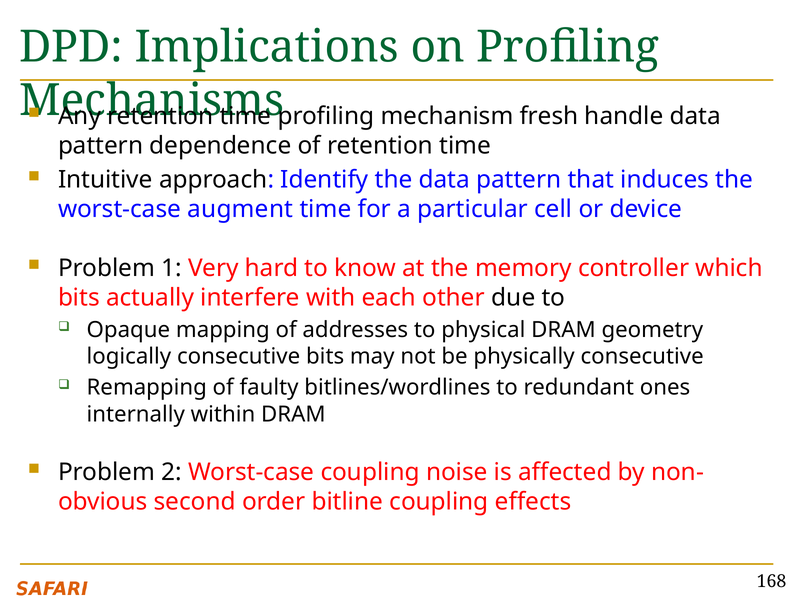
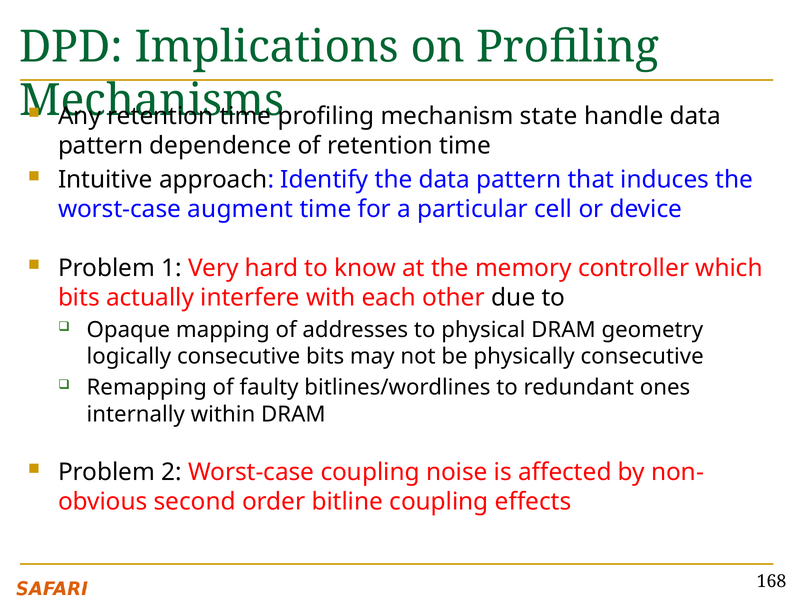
fresh: fresh -> state (549, 116)
